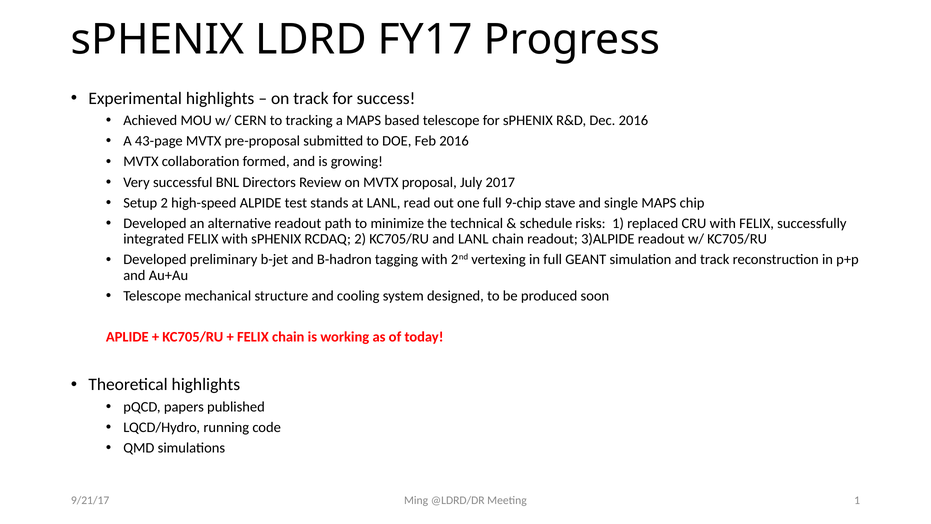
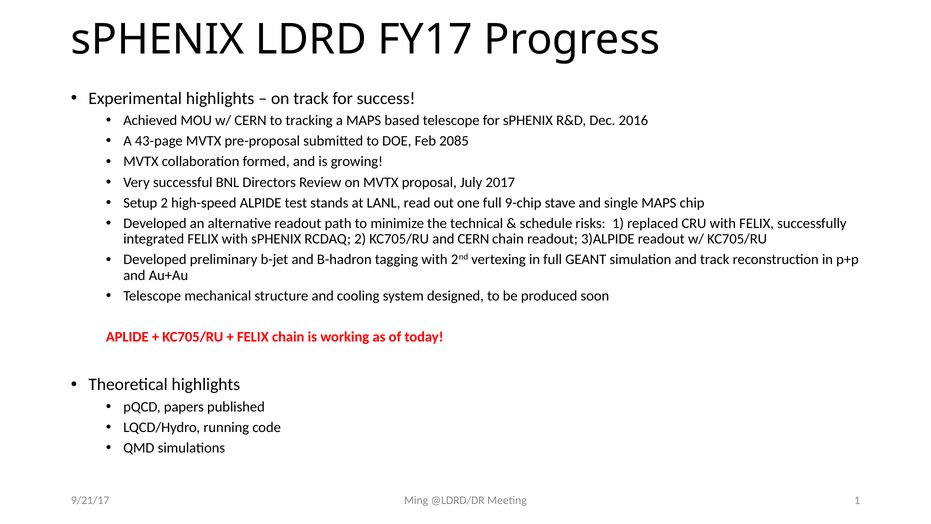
Feb 2016: 2016 -> 2085 (454, 141)
and LANL: LANL -> CERN (473, 239)
